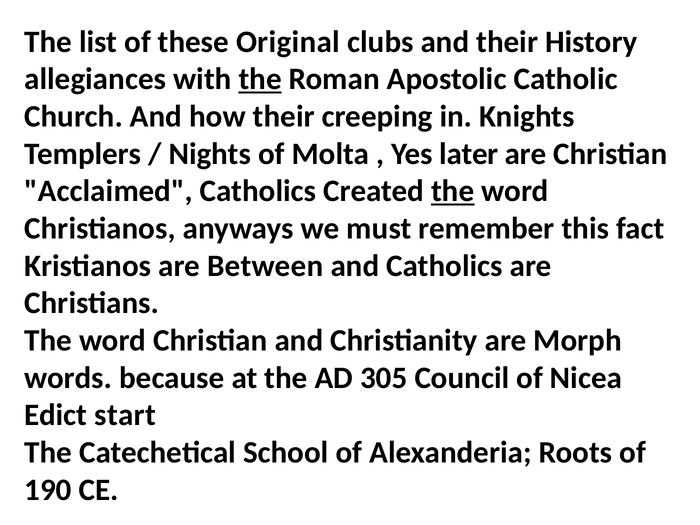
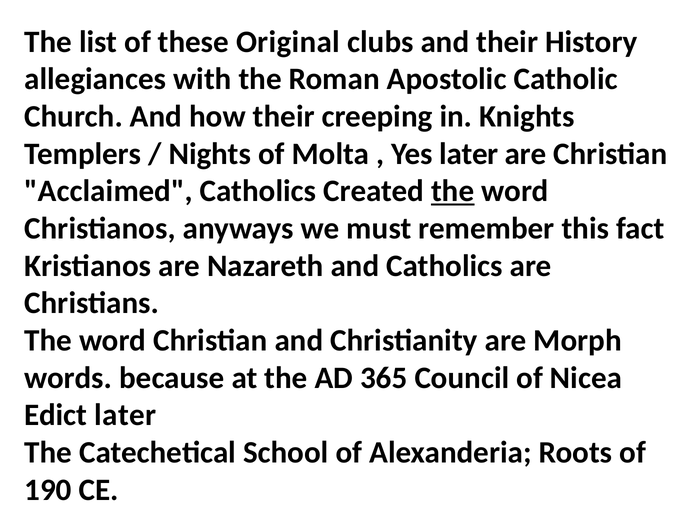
the underline: present -> none (260, 79)
Between: Between -> Nazareth (265, 266)
305: 305 -> 365 (384, 378)
Edict start: start -> later (125, 415)
